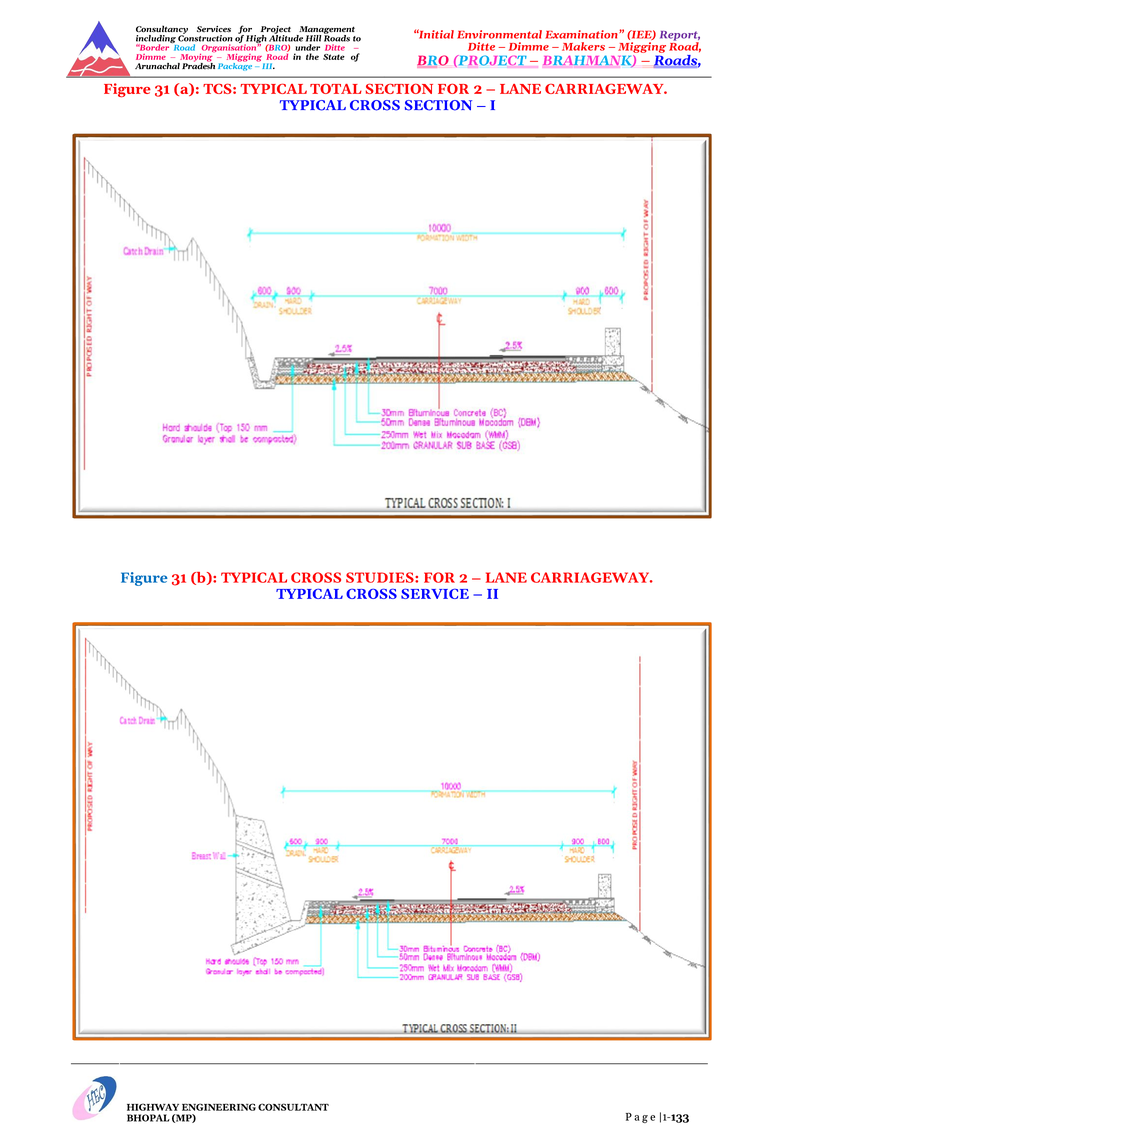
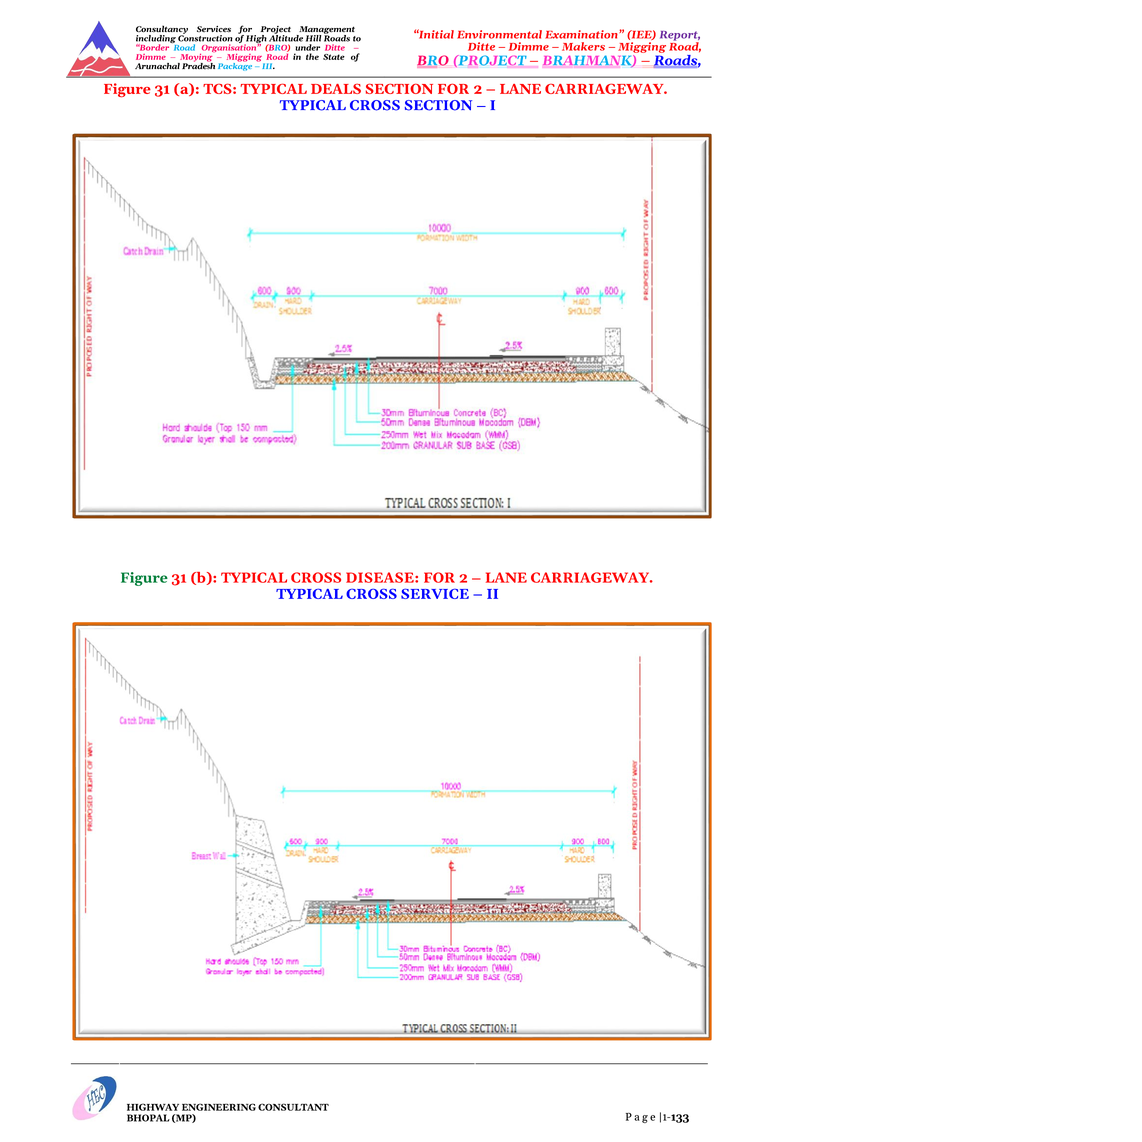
TOTAL: TOTAL -> DEALS (336, 89)
Figure colour: blue -> green (144, 578)
STUDIES: STUDIES -> DISEASE (382, 578)
